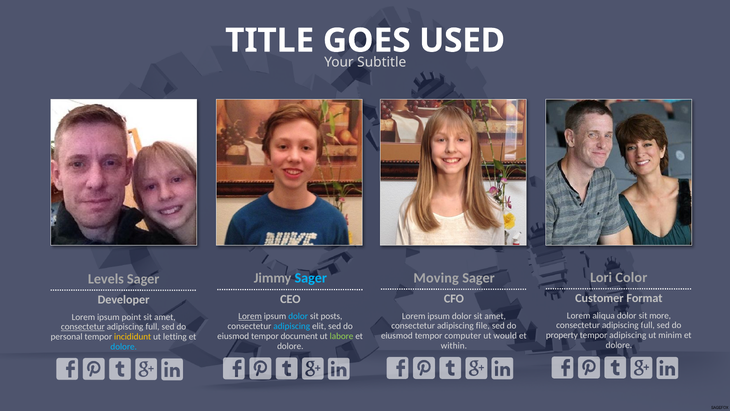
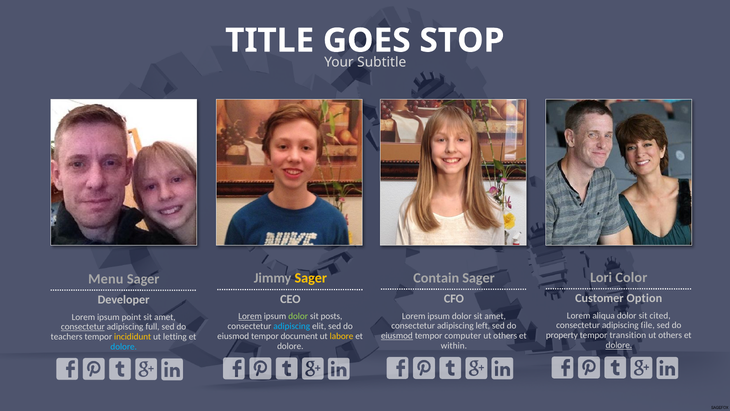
USED: USED -> STOP (462, 41)
Moving: Moving -> Contain (436, 278)
Sager colour: light blue -> yellow (311, 278)
Levels: Levels -> Menu (106, 279)
Format: Format -> Option (644, 298)
more: more -> cited (660, 315)
dolor colour: light blue -> light green (298, 316)
full: full -> file (648, 325)
file: file -> left (483, 326)
tempor adipiscing: adipiscing -> transition (628, 335)
minim: minim -> others (670, 335)
eiusmod underline: none -> present (397, 335)
would: would -> others (505, 335)
labore colour: light green -> yellow (342, 336)
personal: personal -> teachers (67, 336)
dolore underline: none -> present (619, 345)
